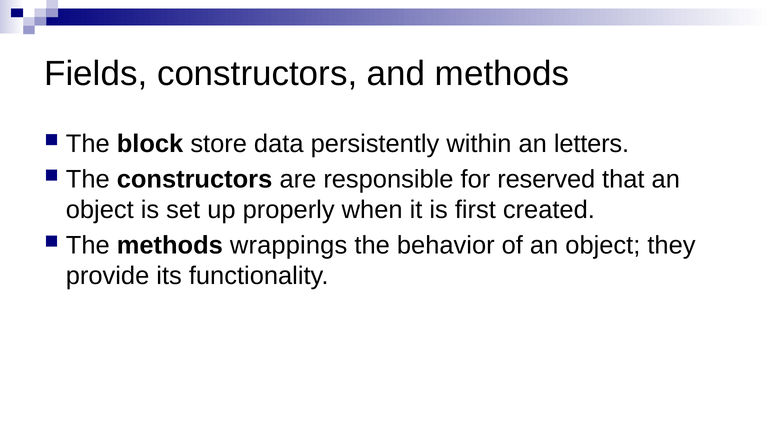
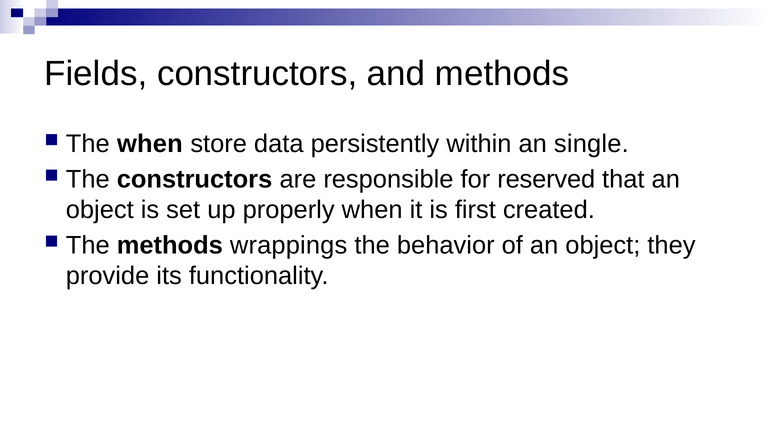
The block: block -> when (150, 144)
letters: letters -> single (591, 144)
